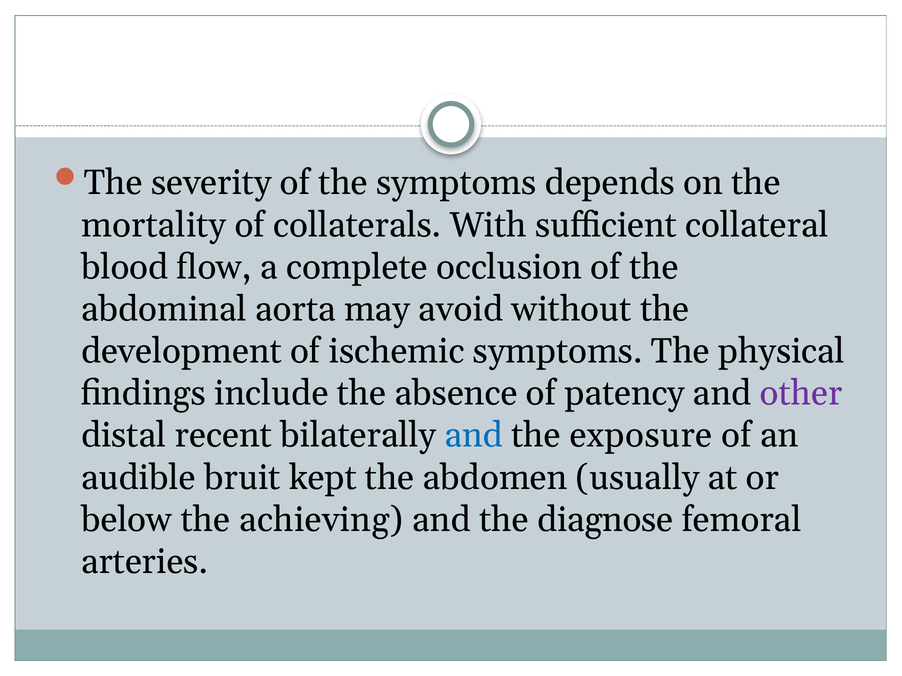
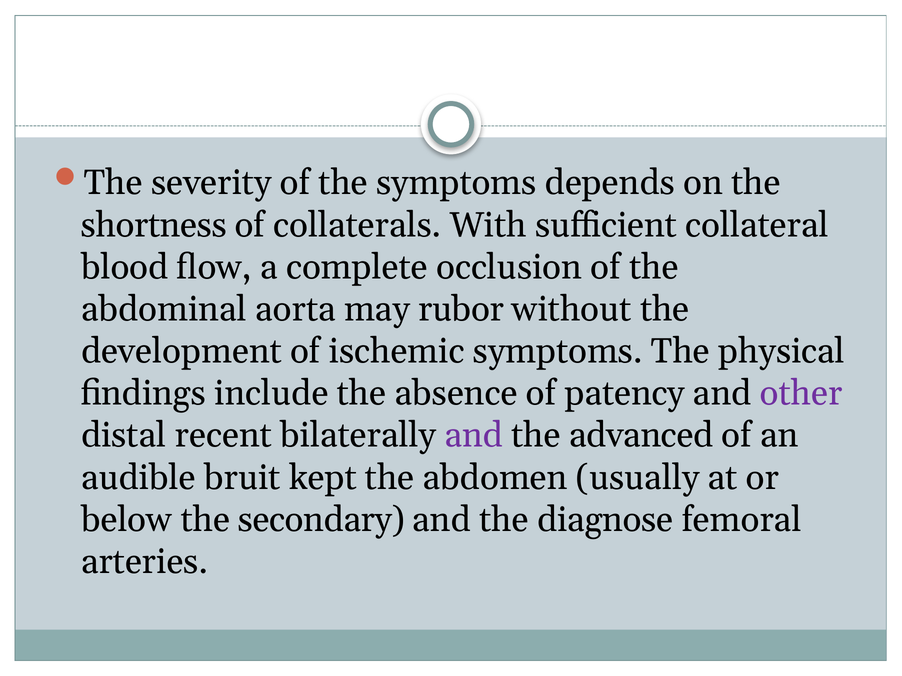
mortality: mortality -> shortness (154, 225)
avoid: avoid -> rubor (461, 309)
and colour: blue -> purple (474, 436)
exposure: exposure -> advanced (641, 436)
achieving: achieving -> secondary (321, 520)
